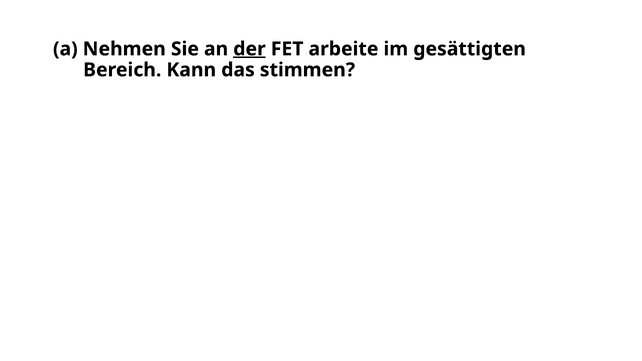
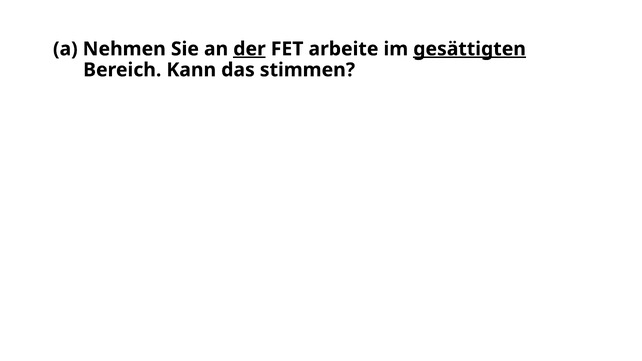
gesättigten underline: none -> present (470, 49)
